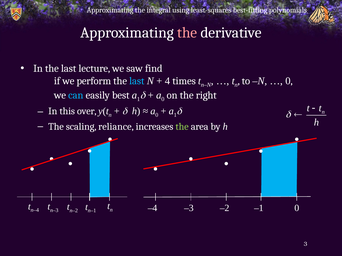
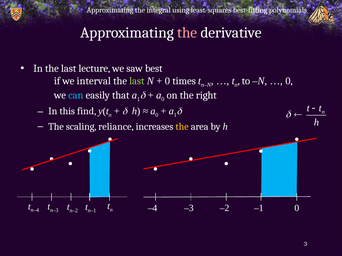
find: find -> best (154, 69)
perform: perform -> interval (94, 81)
last colour: light blue -> light green (137, 81)
4: 4 -> 0 (167, 81)
best: best -> that (121, 95)
over: over -> find (87, 111)
the colour: light green -> yellow (182, 127)
